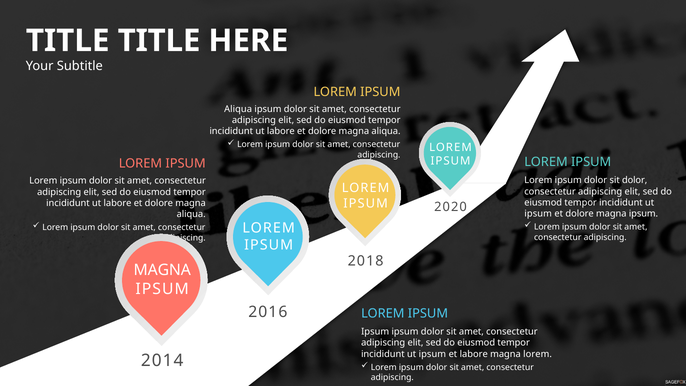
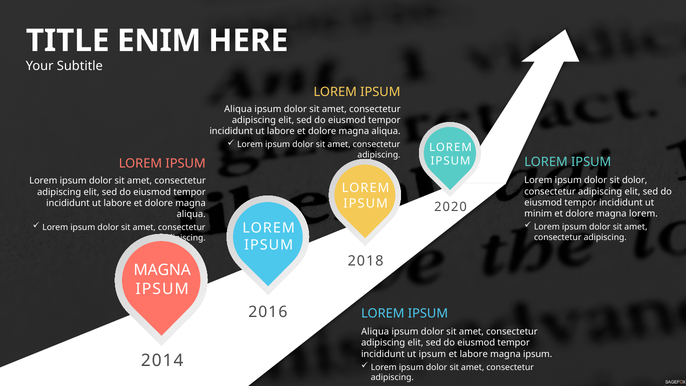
TITLE: TITLE -> ENIM (159, 41)
ipsum: ipsum -> minim (538, 214)
dolore magna ipsum: ipsum -> lorem (643, 214)
Ipsum: Ipsum -> Aliqua (375, 332)
lorem: lorem -> ipsum (538, 354)
